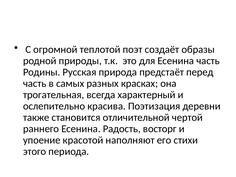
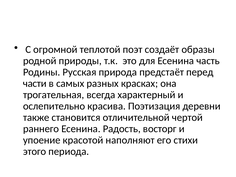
часть: часть -> части (35, 84)
